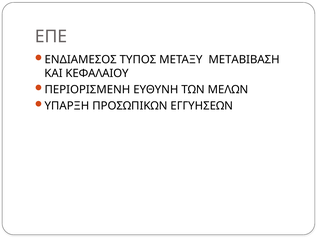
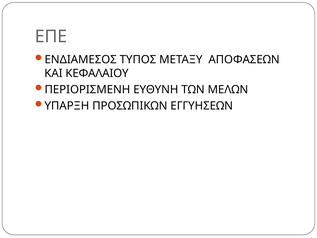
ΜΕΤΑΒΙΒΑΣΗ: ΜΕΤΑΒΙΒΑΣΗ -> ΑΠΟΦΑΣΕΩΝ (244, 59)
